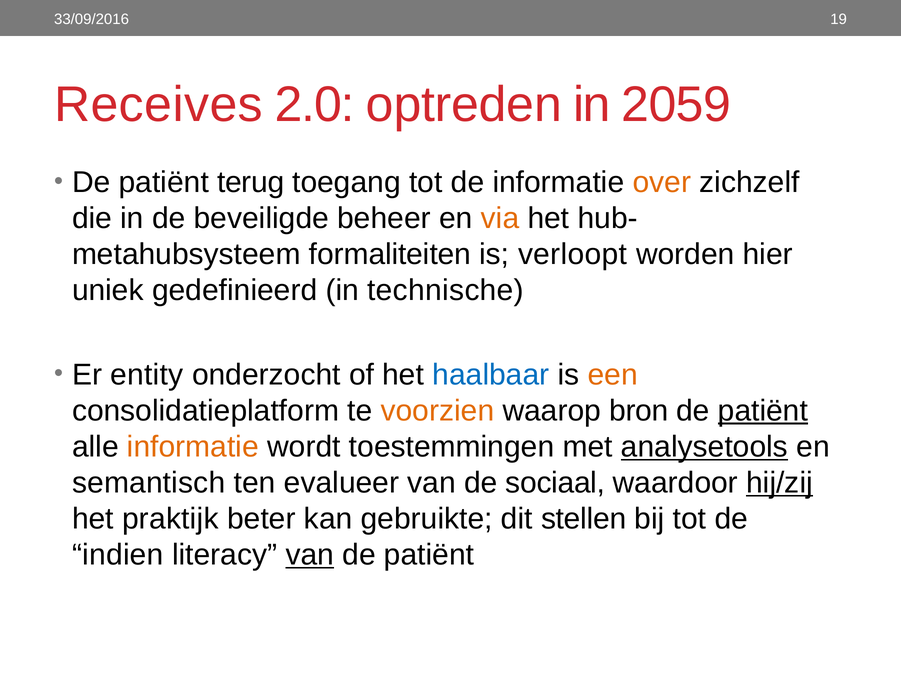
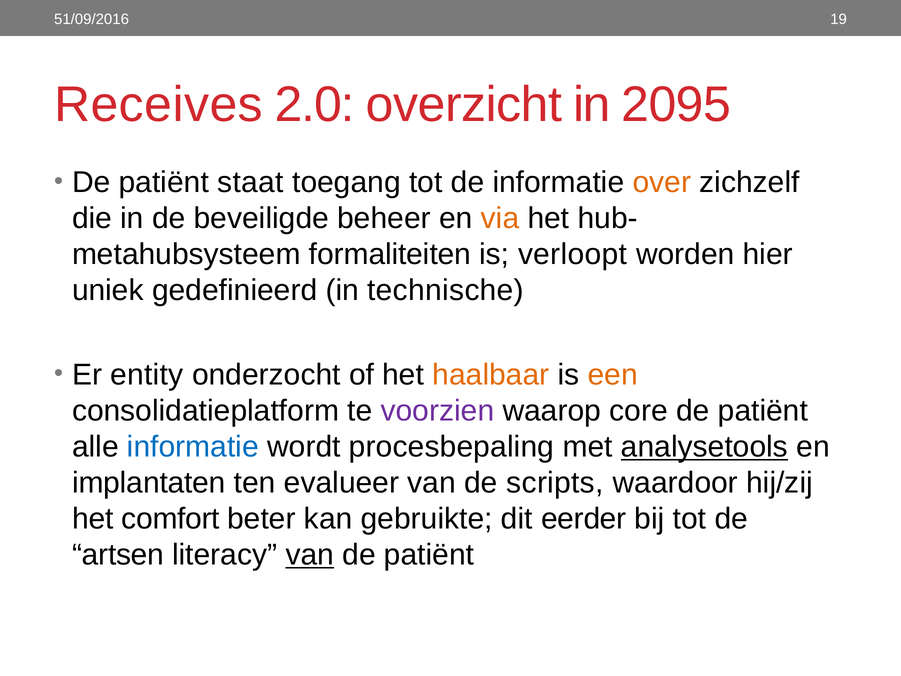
33/09/2016: 33/09/2016 -> 51/09/2016 (92, 19)
optreden: optreden -> overzicht (464, 105)
2059: 2059 -> 2095 (676, 105)
terug: terug -> staat (250, 182)
haalbaar colour: blue -> orange (491, 375)
voorzien colour: orange -> purple (437, 411)
bron: bron -> core (639, 411)
patiënt underline: present -> none (763, 411)
informatie colour: orange -> blue (193, 447)
toestemmingen: toestemmingen -> procesbepaling (452, 447)
semantisch: semantisch -> implantaten (149, 483)
sociaal: sociaal -> scripts (555, 483)
hij/zij underline: present -> none (779, 483)
praktijk: praktijk -> comfort (171, 519)
stellen: stellen -> eerder (584, 519)
indien: indien -> artsen (118, 555)
